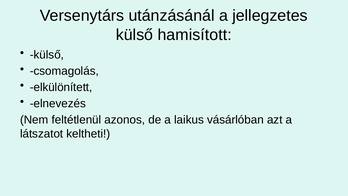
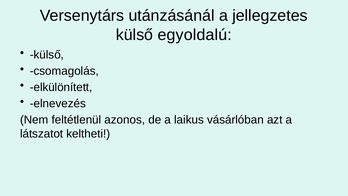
hamisított: hamisított -> egyoldalú (195, 35)
